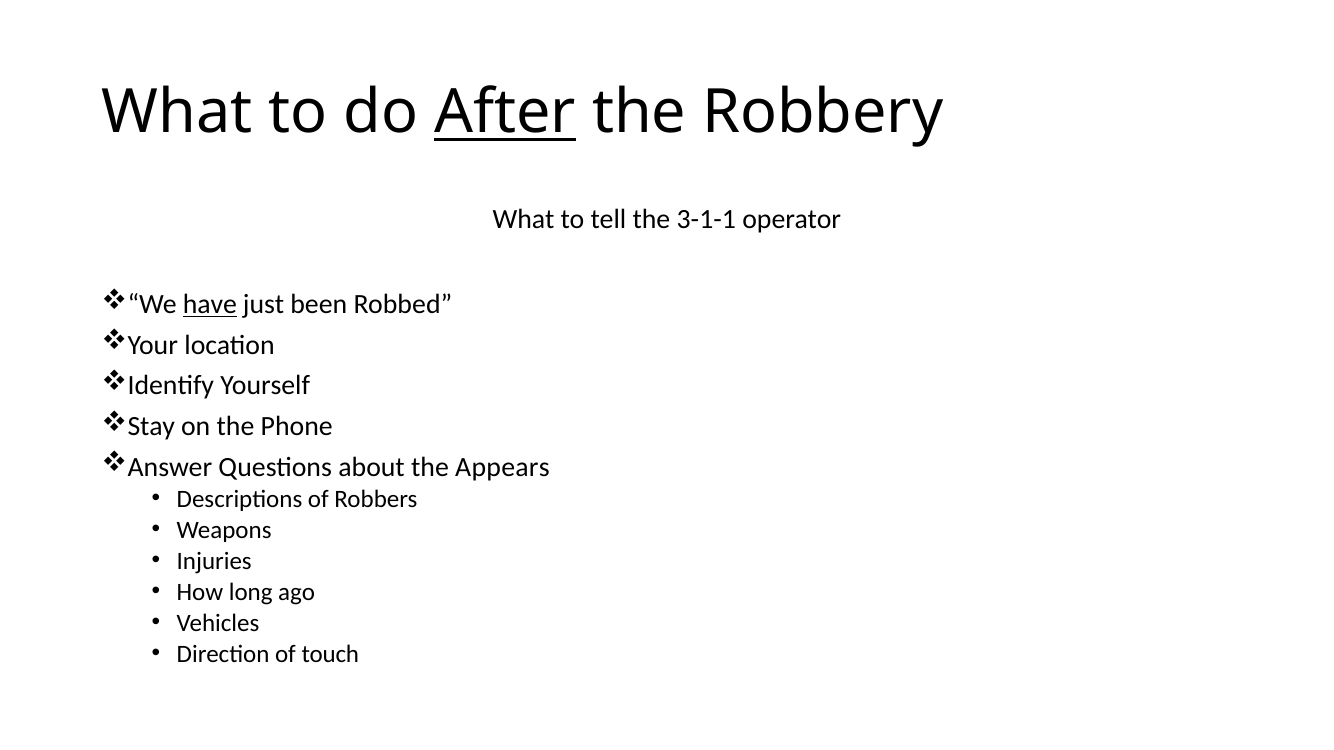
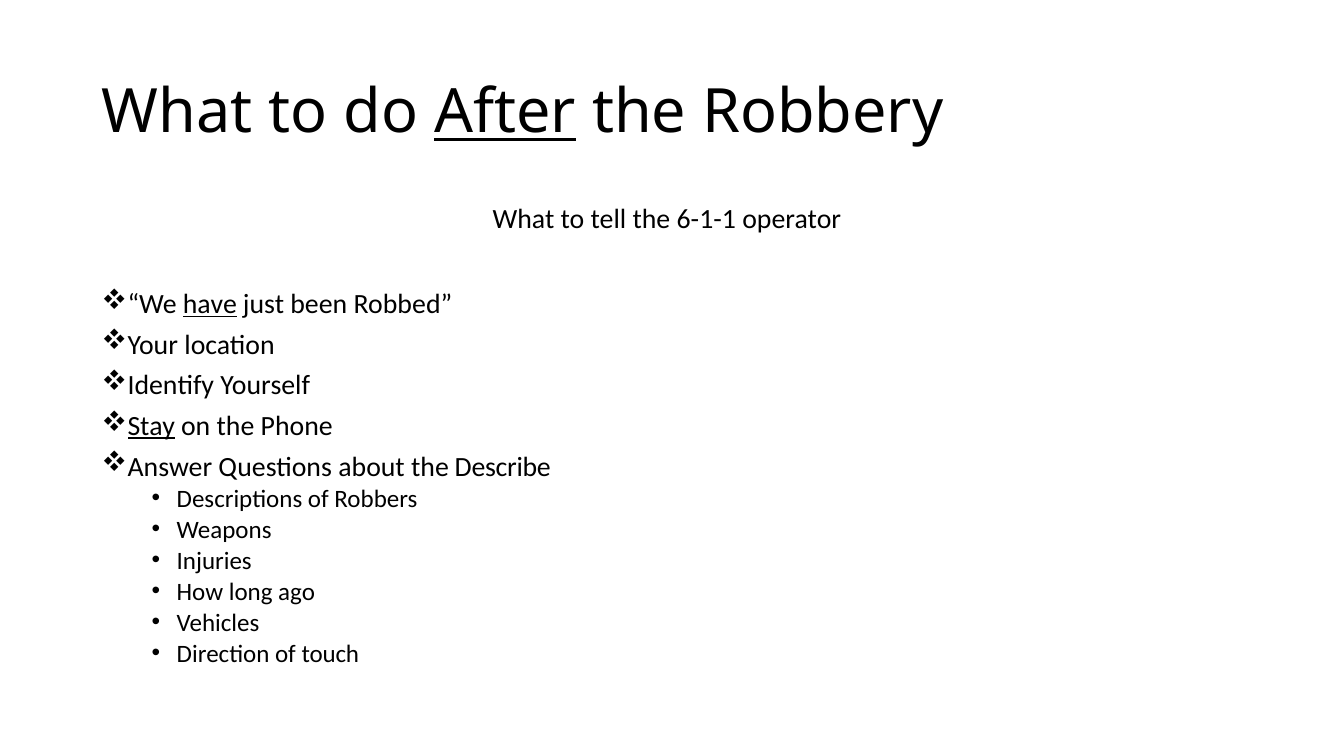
3-1-1: 3-1-1 -> 6-1-1 (706, 220)
Stay underline: none -> present (151, 427)
Appears: Appears -> Describe (503, 467)
